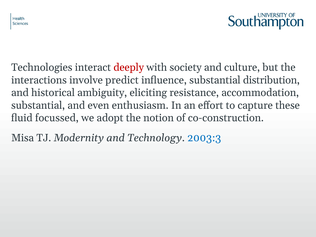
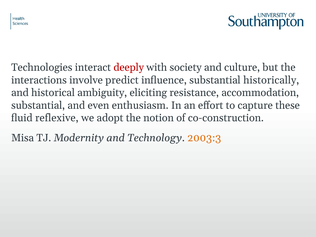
distribution: distribution -> historically (271, 80)
focussed: focussed -> reflexive (57, 118)
2003:3 colour: blue -> orange (204, 138)
